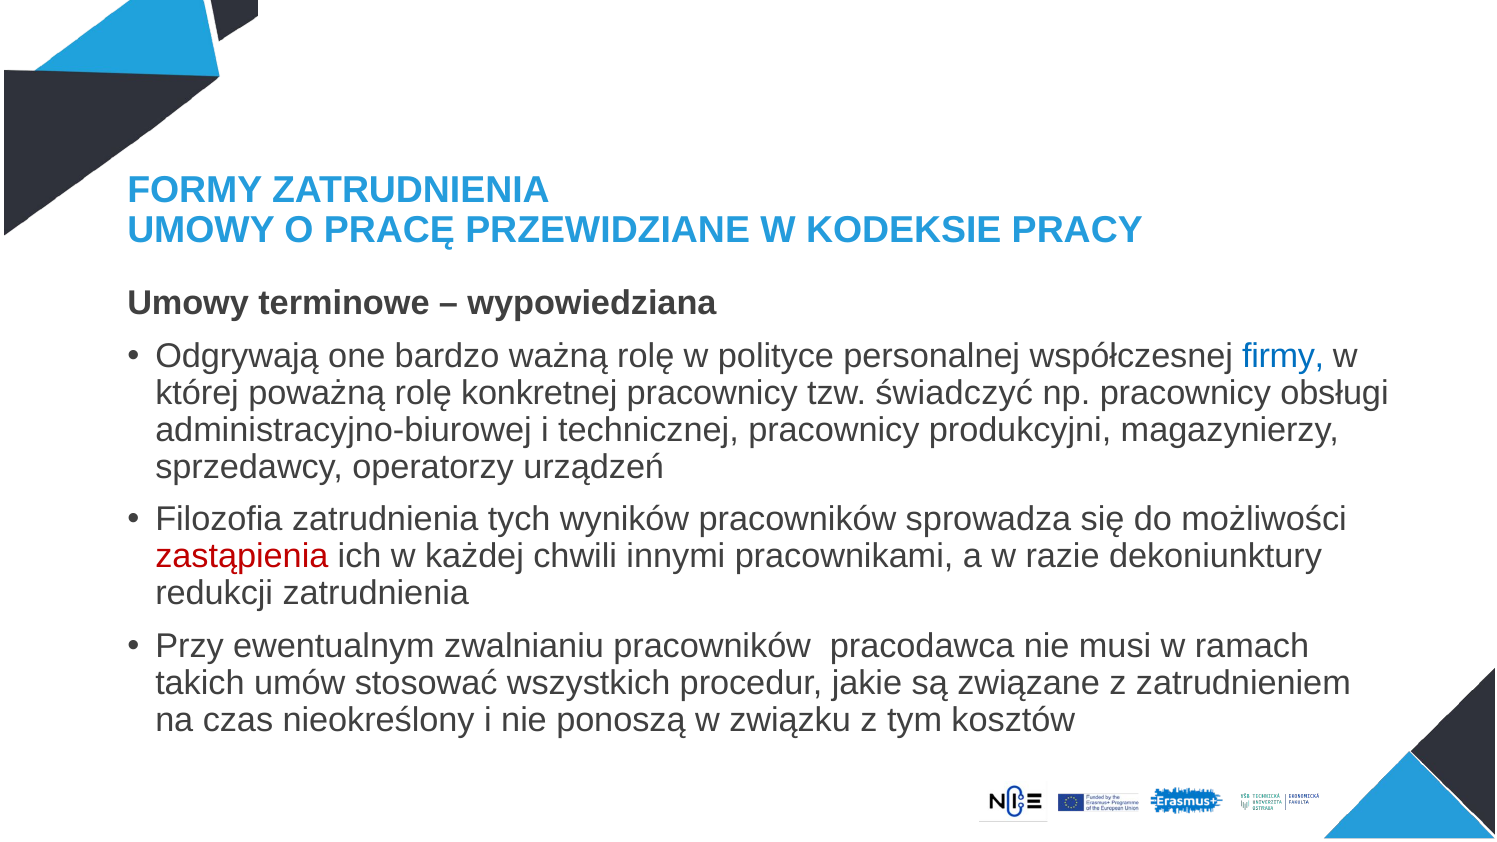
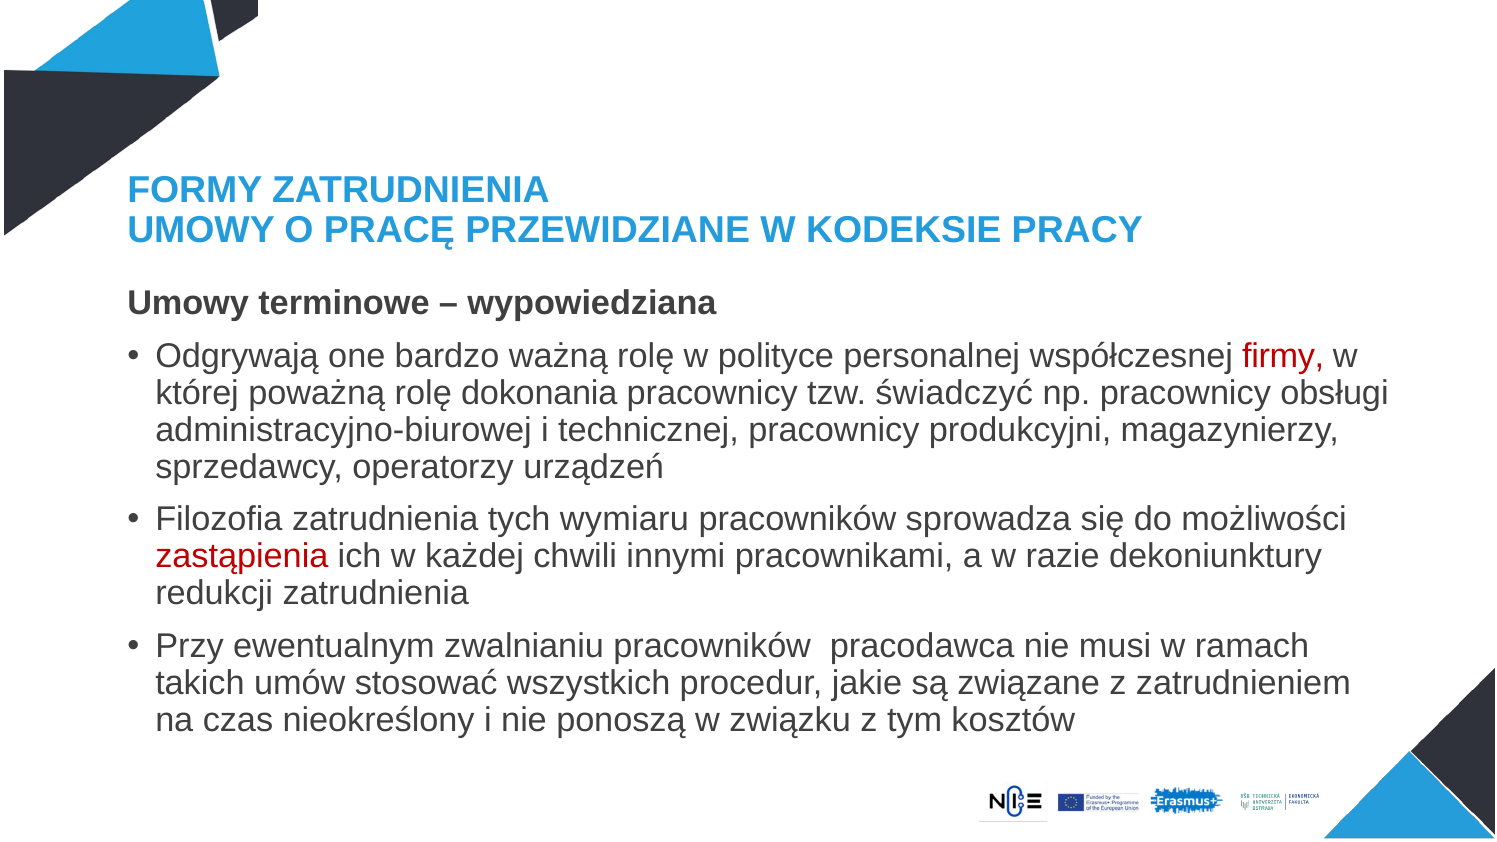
firmy colour: blue -> red (1283, 356)
konkretnej: konkretnej -> dokonania (539, 393)
wyników: wyników -> wymiaru (624, 520)
